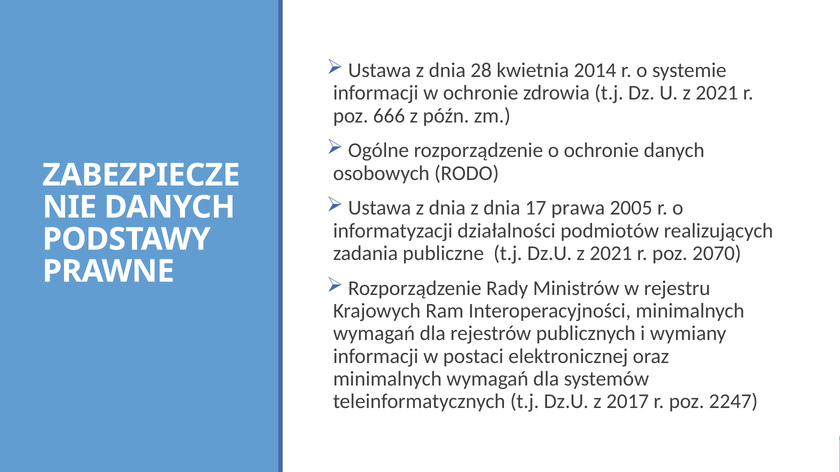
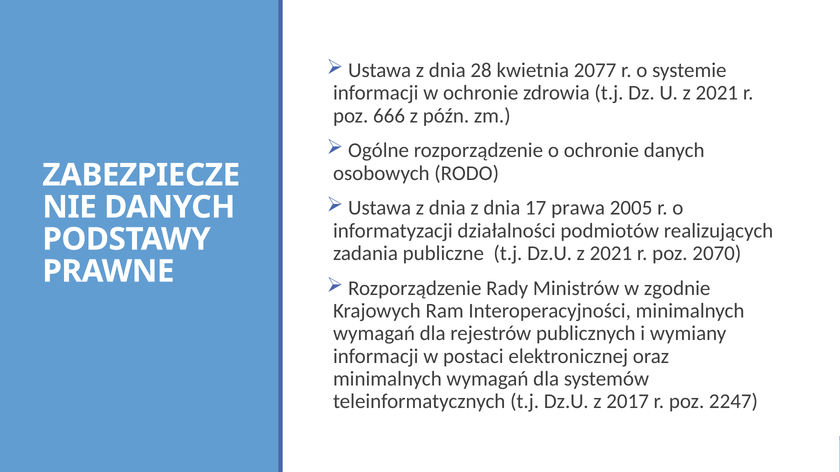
2014: 2014 -> 2077 (595, 70)
rejestru: rejestru -> zgodnie (677, 288)
